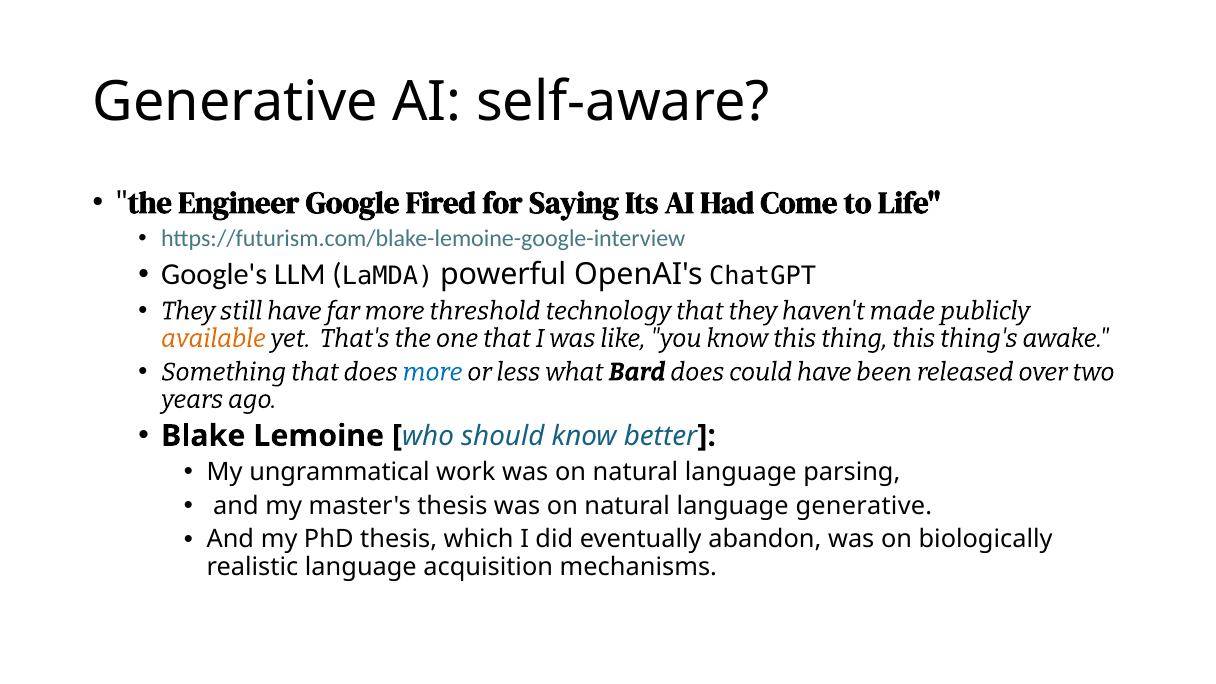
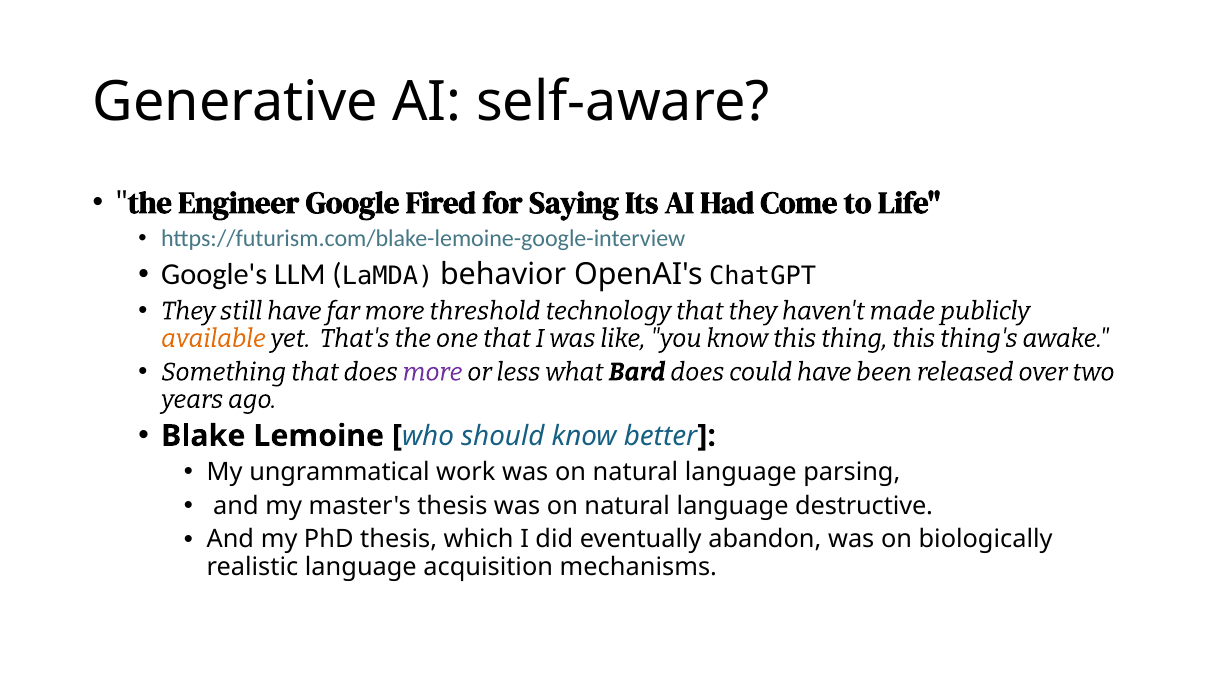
powerful: powerful -> behavior (503, 275)
more colour: blue -> purple (432, 372)
language generative: generative -> destructive (864, 506)
